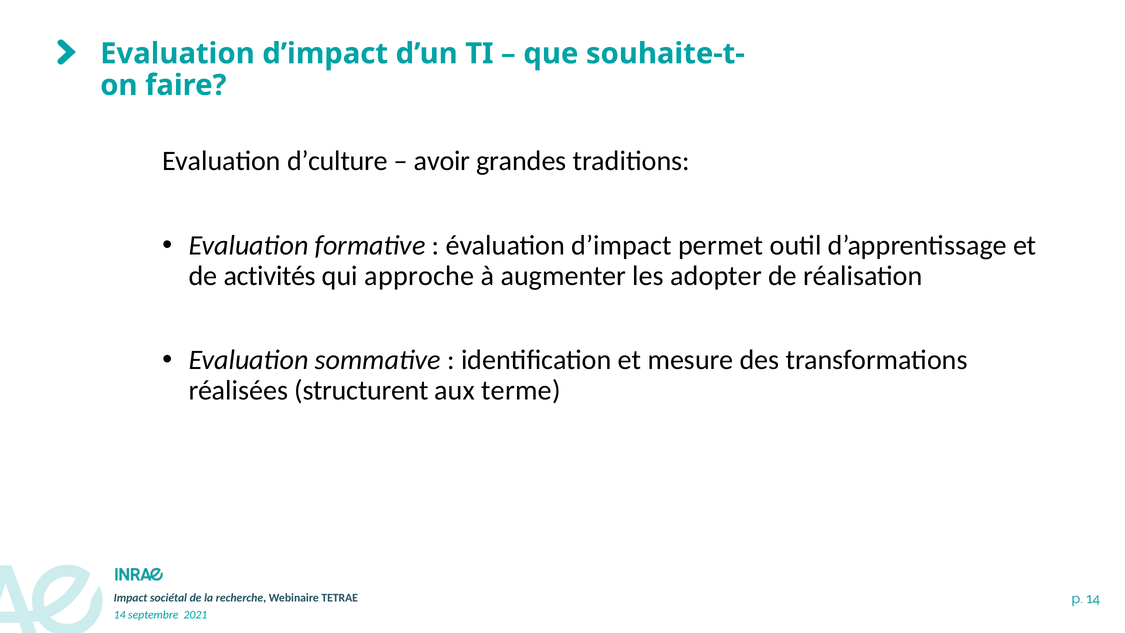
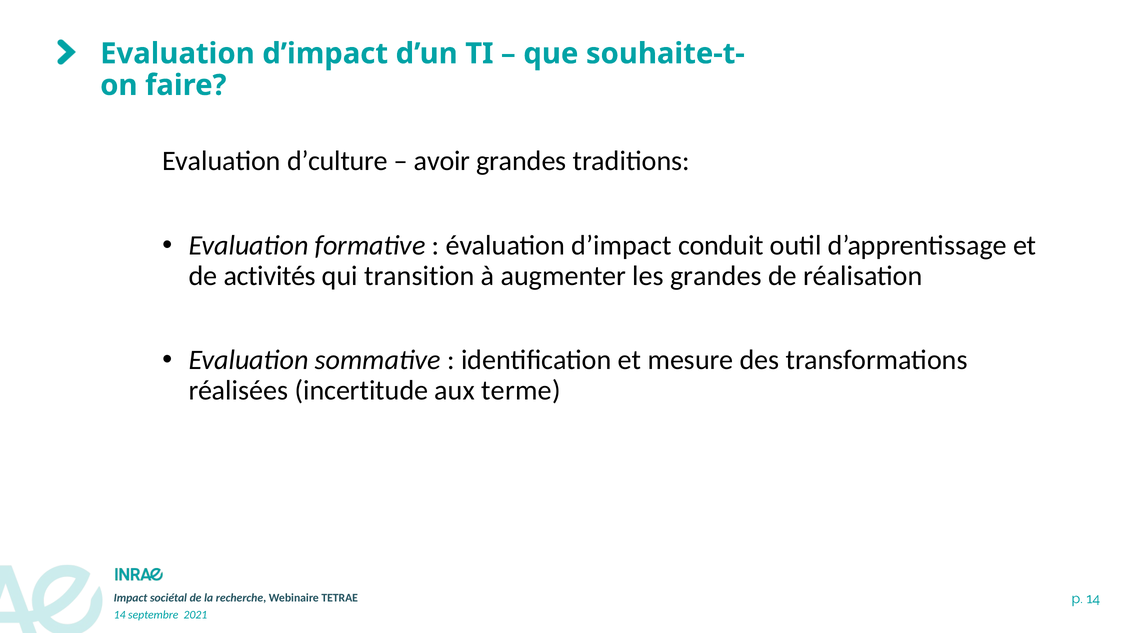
permet: permet -> conduit (721, 245)
approche: approche -> transition (419, 276)
les adopter: adopter -> grandes (716, 276)
structurent: structurent -> incertitude (361, 390)
